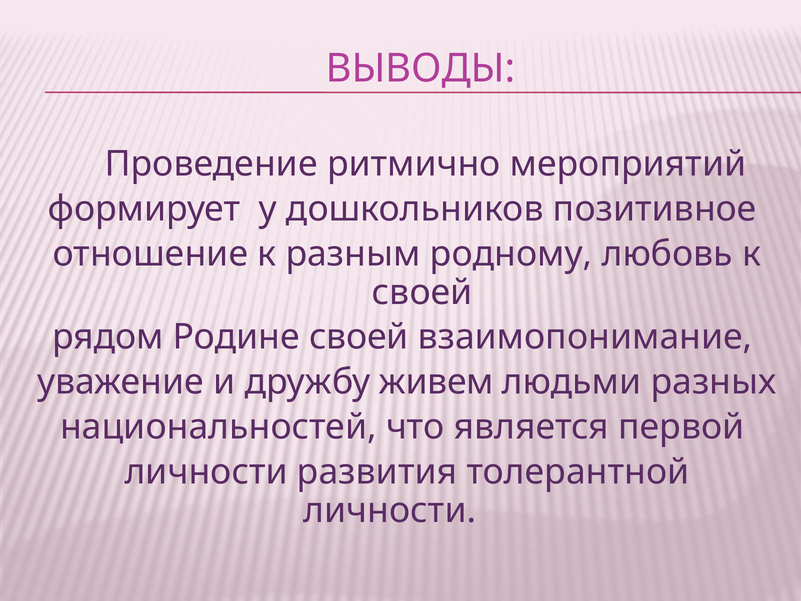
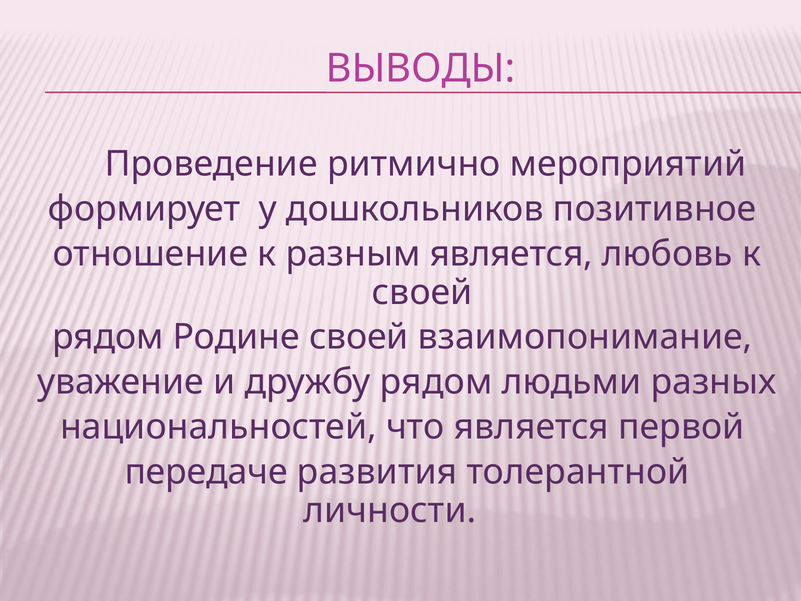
разным родному: родному -> является (511, 254)
дружбу живем: живем -> рядом (436, 382)
личности: личности -> передаче (206, 472)
